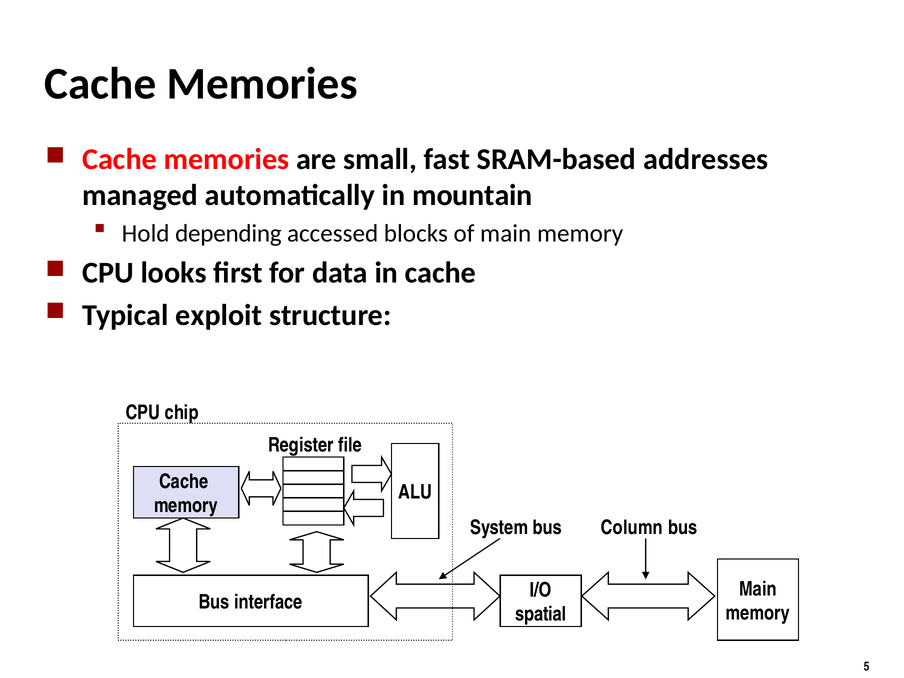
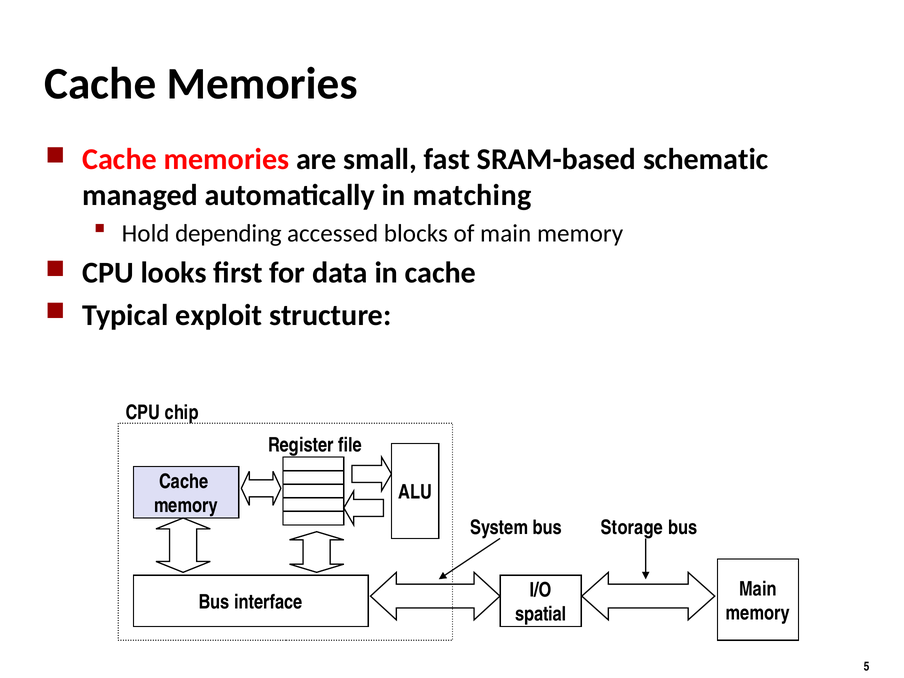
addresses: addresses -> schematic (706, 159)
mountain: mountain -> matching (472, 196)
Column: Column -> Storage (632, 528)
